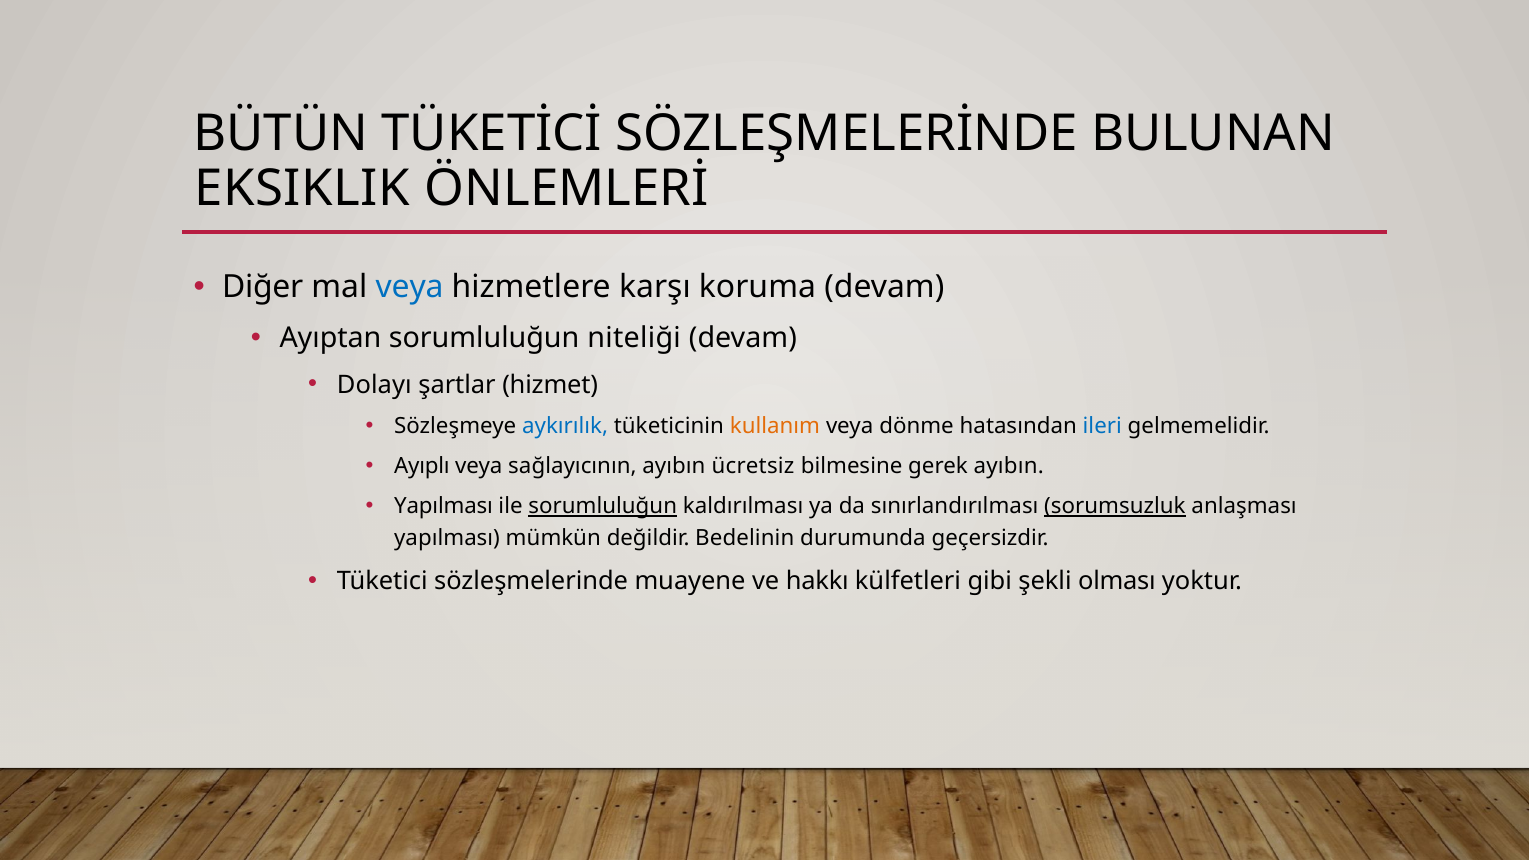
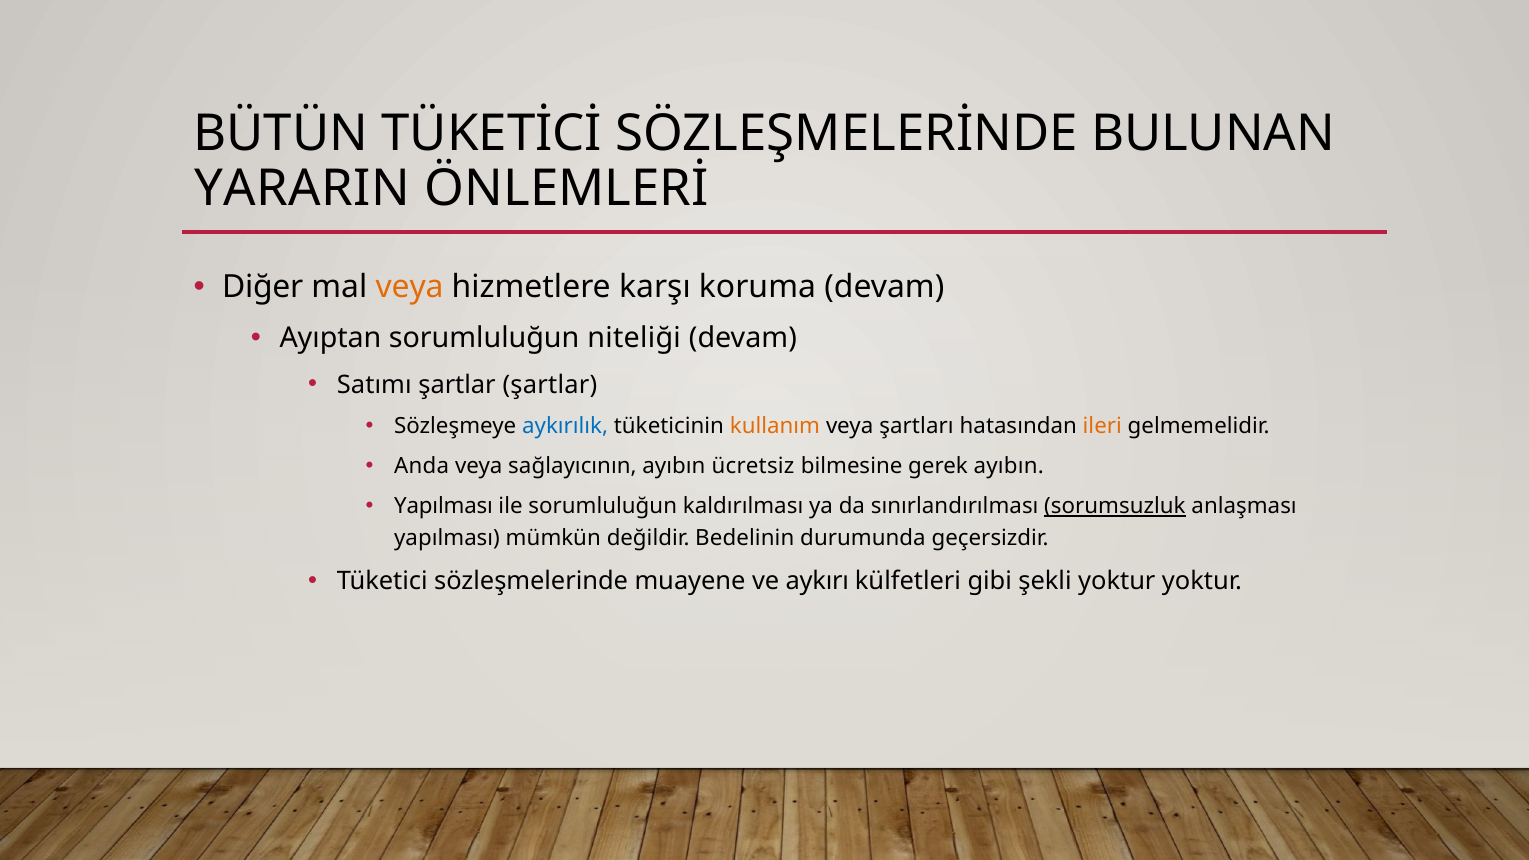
EKSIKLIK: EKSIKLIK -> YARARIN (302, 189)
veya colour: blue -> orange (410, 287)
Dolayı: Dolayı -> Satımı (374, 385)
şartlar hizmet: hizmet -> şartlar (550, 385)
dönme: dönme -> şartları (916, 426)
ileri colour: blue -> orange (1102, 426)
Ayıplı: Ayıplı -> Anda (422, 466)
sorumluluğun underline: present -> none (603, 507)
hakkı: hakkı -> aykırı (817, 582)
şekli olması: olması -> yoktur (1117, 582)
